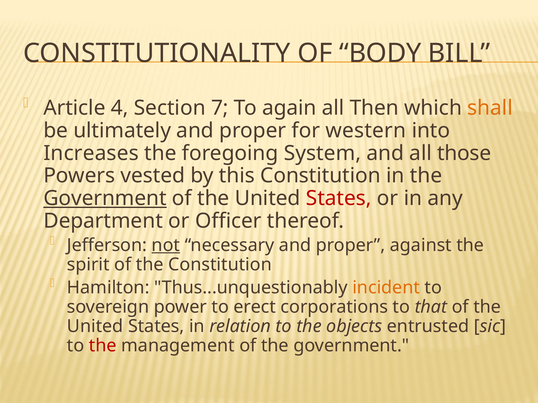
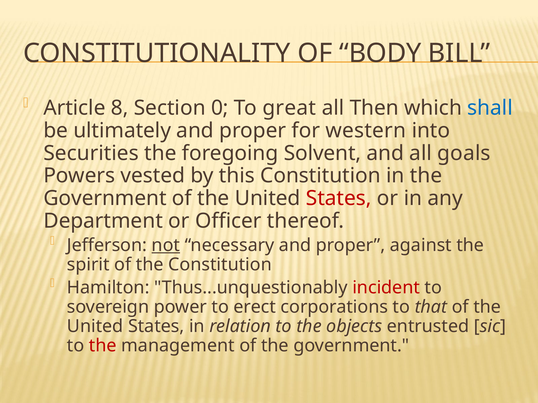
4: 4 -> 8 (120, 108)
7: 7 -> 0 (220, 108)
again: again -> great (289, 108)
shall colour: orange -> blue (490, 108)
Increases: Increases -> Securities (91, 153)
System: System -> Solvent (322, 153)
those: those -> goals (464, 153)
Government underline: present -> none (105, 199)
incident colour: orange -> red (386, 288)
